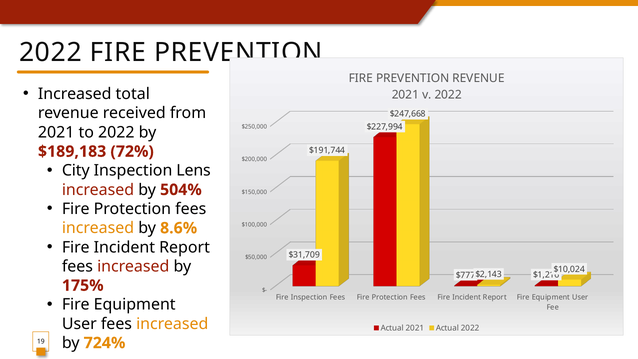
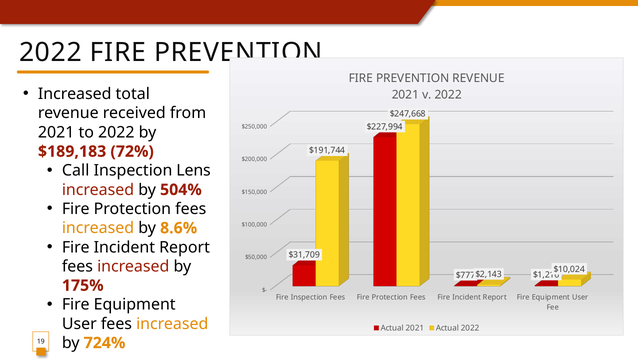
City: City -> Call (76, 171)
